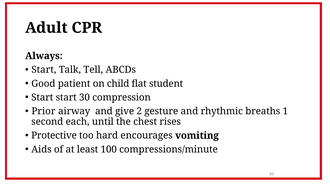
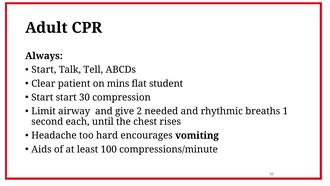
Good: Good -> Clear (43, 83)
child: child -> mins (118, 83)
Prior: Prior -> Limit (44, 111)
gesture: gesture -> needed (161, 111)
Protective: Protective -> Headache (54, 135)
